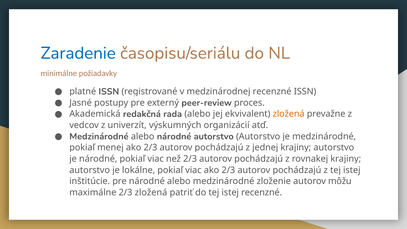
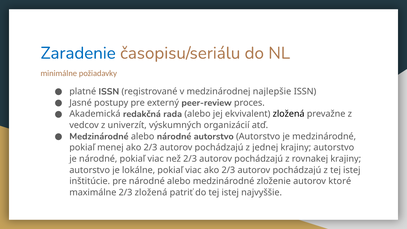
recenzné: recenzné -> najlepšie (272, 92)
zložená colour: orange -> black (289, 114)
môžu: môžu -> ktoré (340, 181)
istej recenzné: recenzné -> najvyššie (262, 192)
